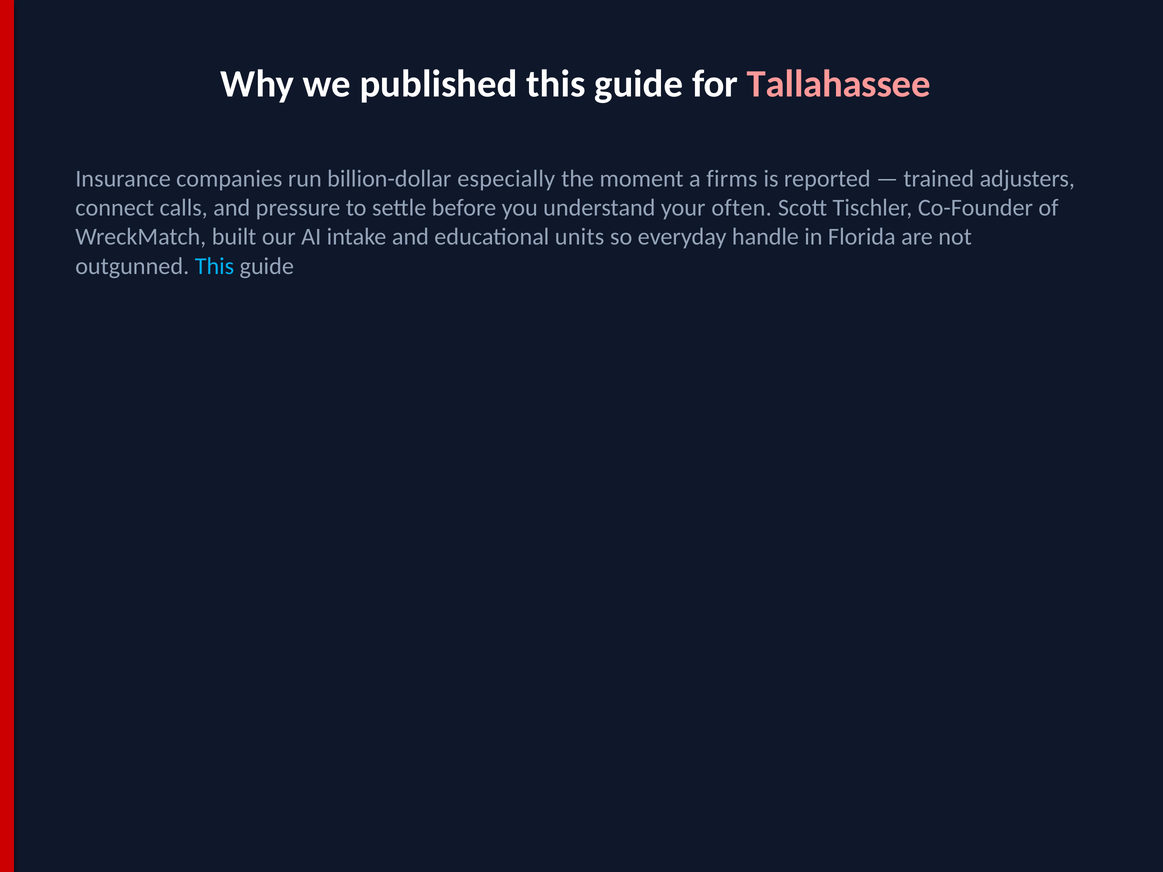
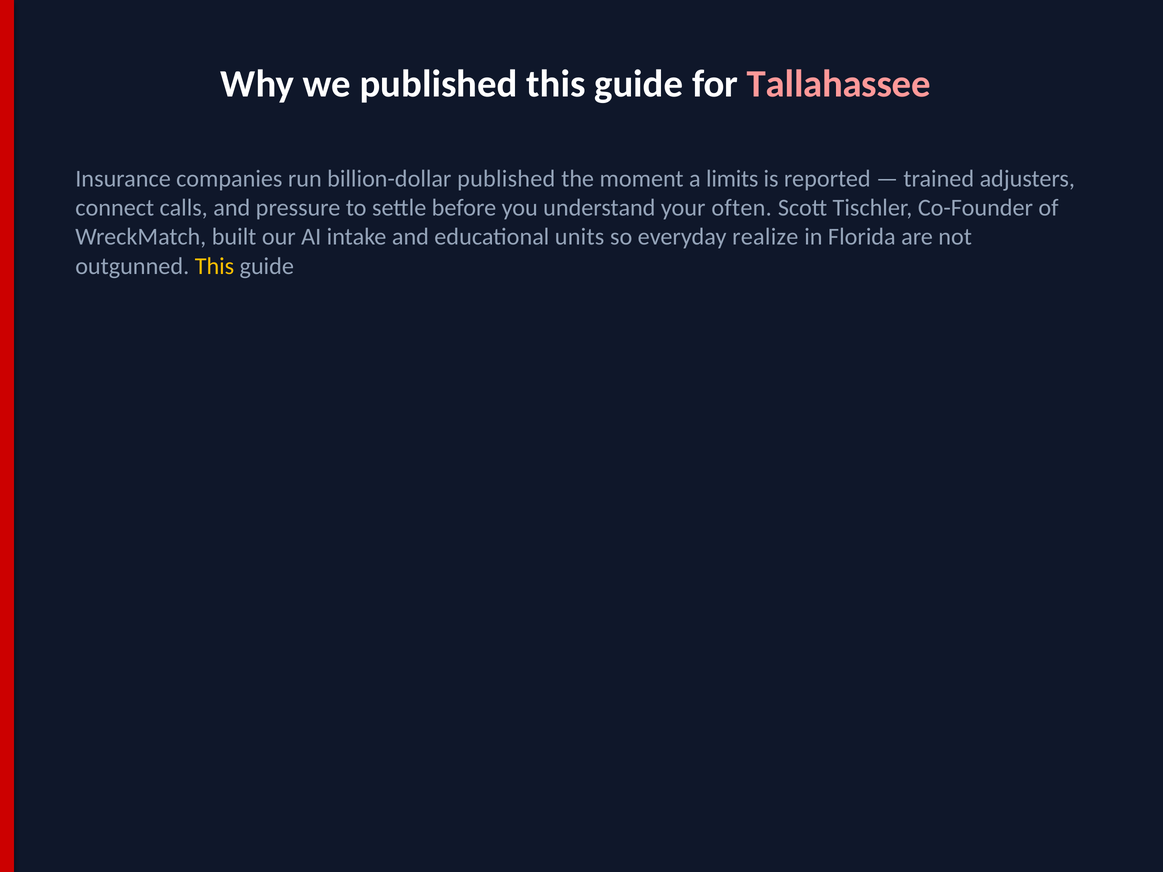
billion-dollar especially: especially -> published (506, 179)
firms: firms -> limits (732, 179)
handle: handle -> realize (765, 237)
This colour: light blue -> yellow (214, 266)
